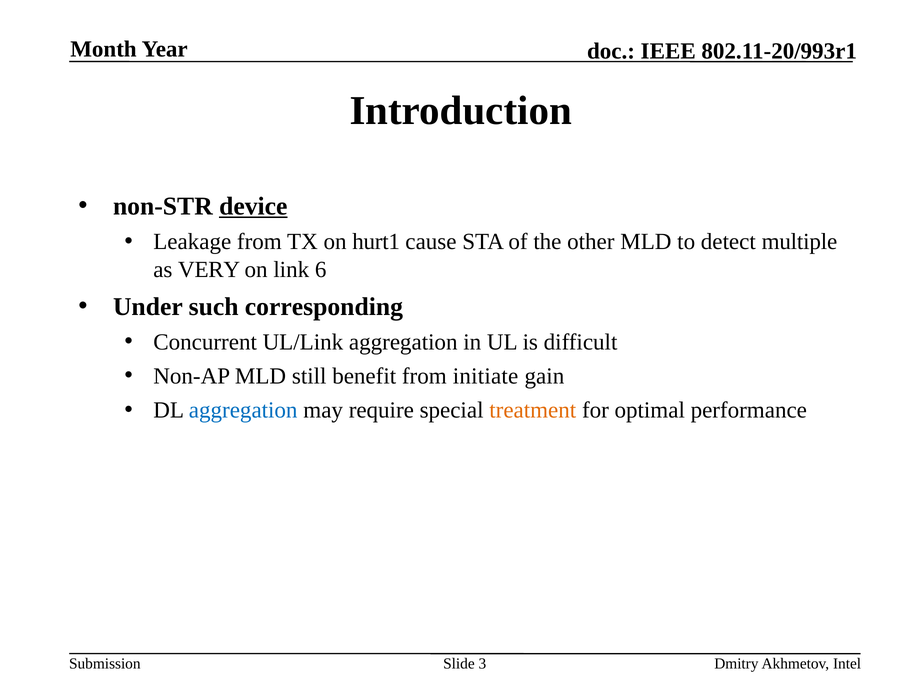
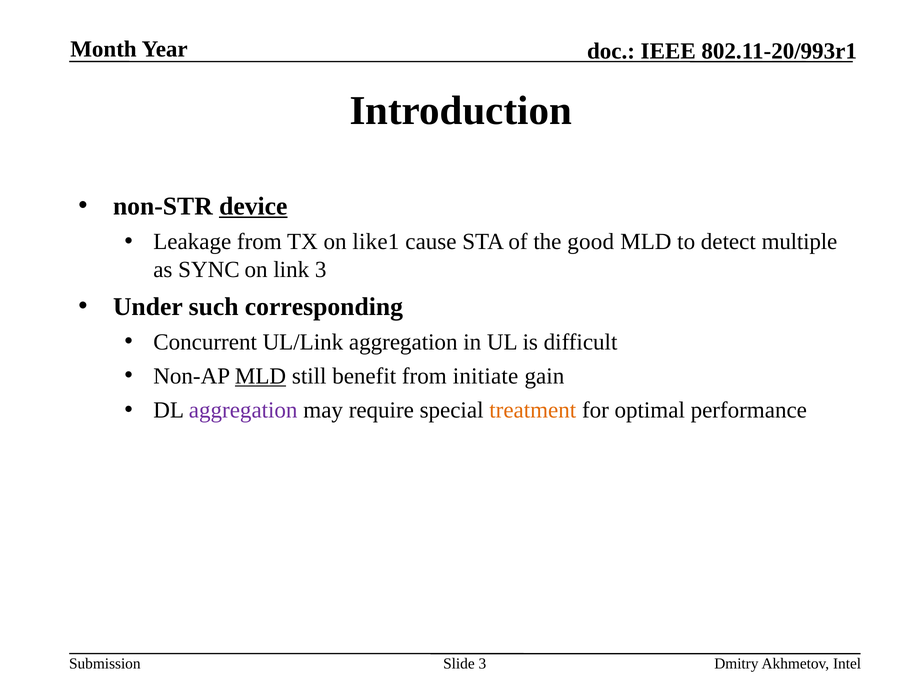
hurt1: hurt1 -> like1 (376, 242)
other: other -> good (591, 242)
VERY: VERY -> SYNC (209, 269)
link 6: 6 -> 3 (321, 269)
MLD underline: none -> present (261, 376)
aggregation colour: blue -> purple (243, 410)
